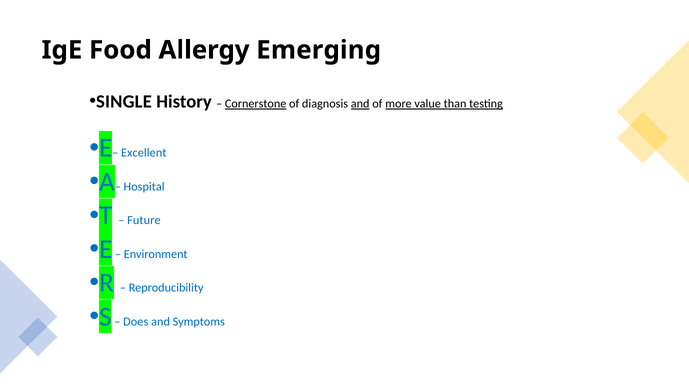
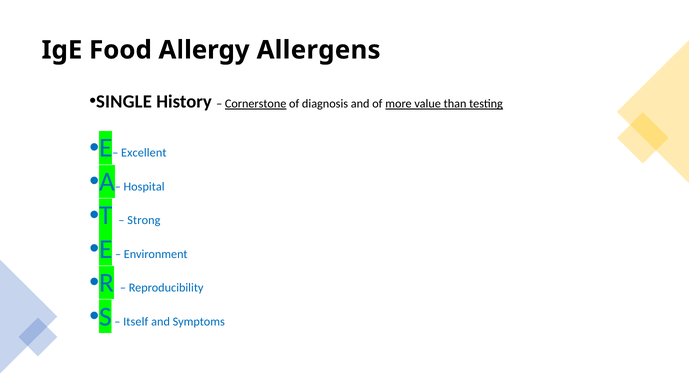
Emerging: Emerging -> Allergens (319, 50)
and underline: present -> none (360, 104)
Future: Future -> Strong (144, 221)
Does: Does -> Itself (136, 322)
